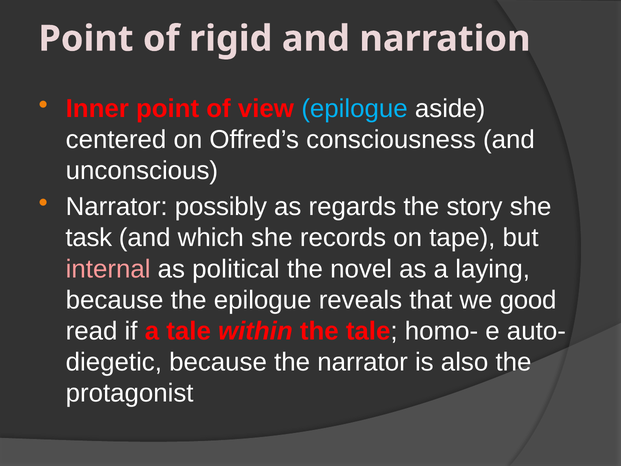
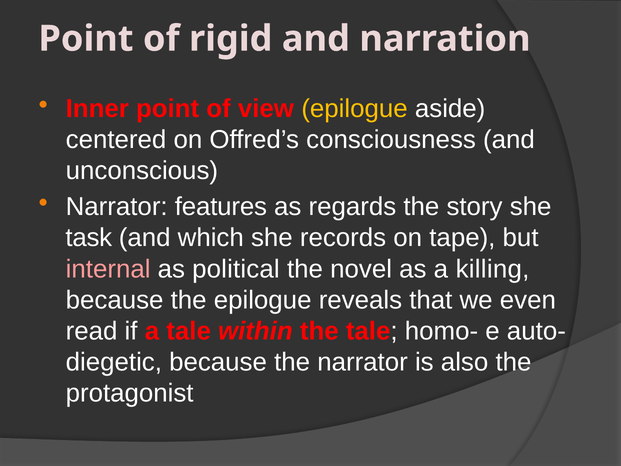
epilogue colour: light blue -> yellow (355, 108)
possibly: possibly -> features (221, 207)
laying: laying -> killing (493, 269)
good: good -> even (528, 300)
